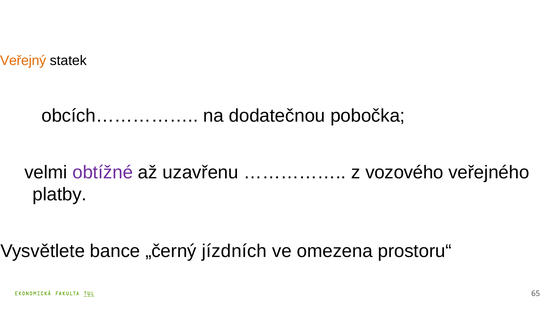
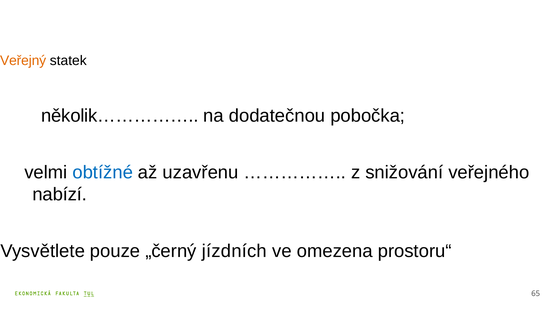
obcích……………: obcích…………… -> několik…………… (120, 116)
obtížné colour: purple -> blue (103, 172)
vozového: vozového -> snižování (404, 172)
platby: platby -> nabízí (60, 194)
bance: bance -> pouze (115, 251)
